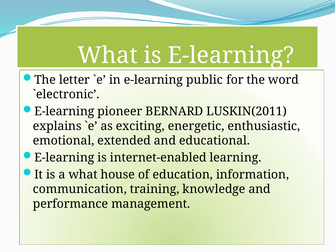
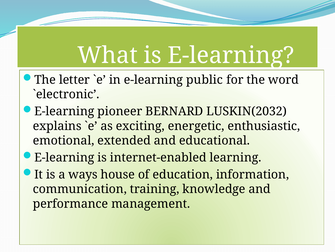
LUSKIN(2011: LUSKIN(2011 -> LUSKIN(2032 (247, 111)
a what: what -> ways (83, 174)
